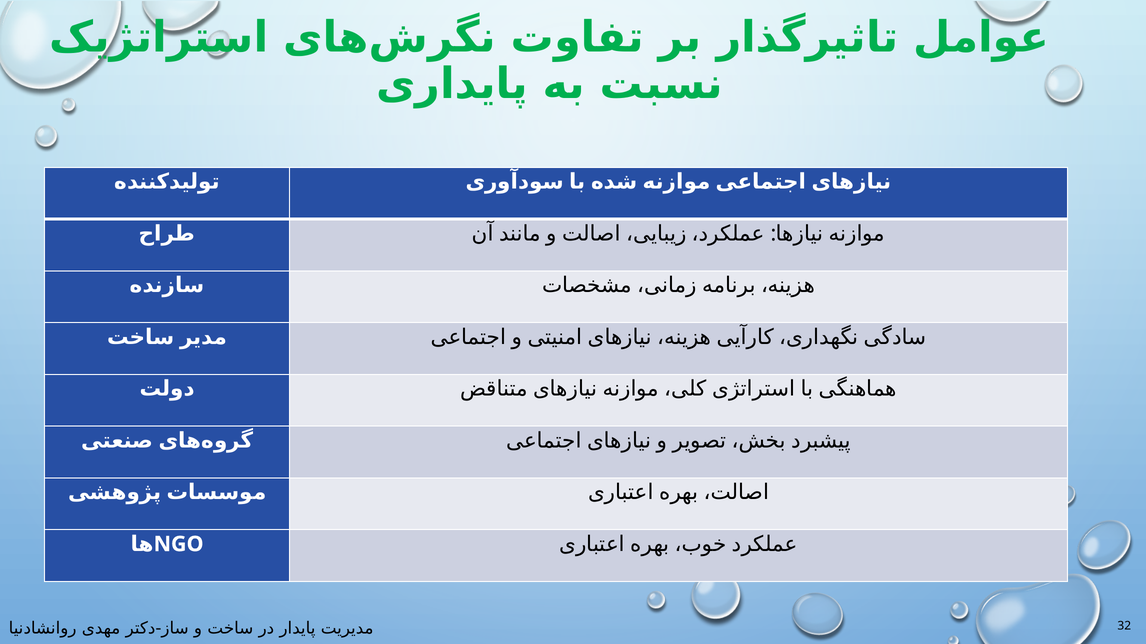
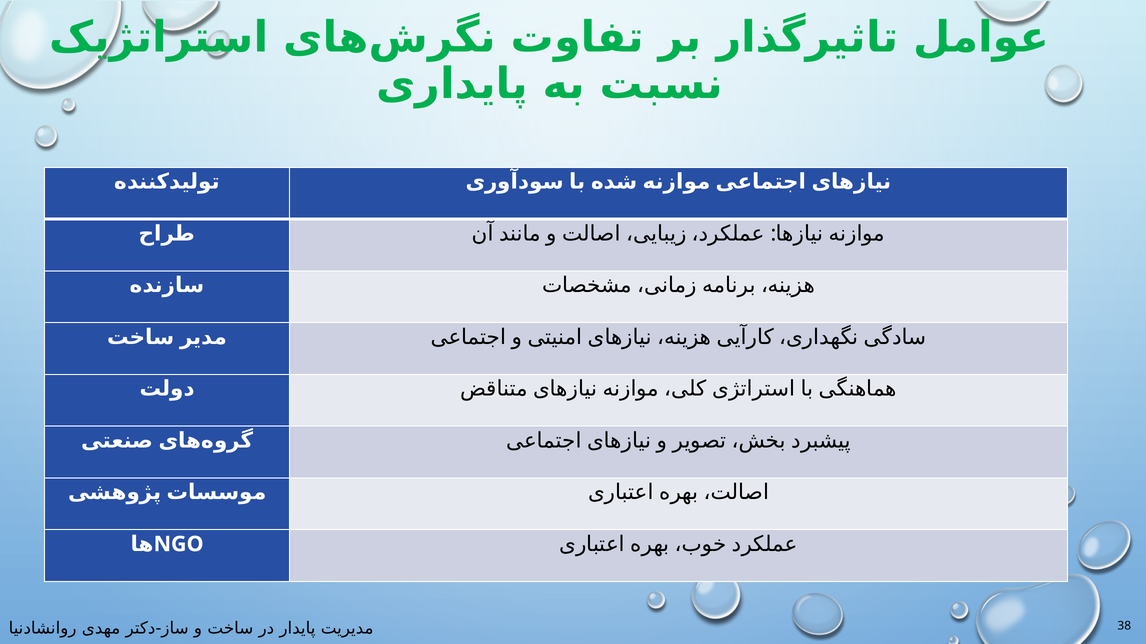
32: 32 -> 38 (1124, 627)
